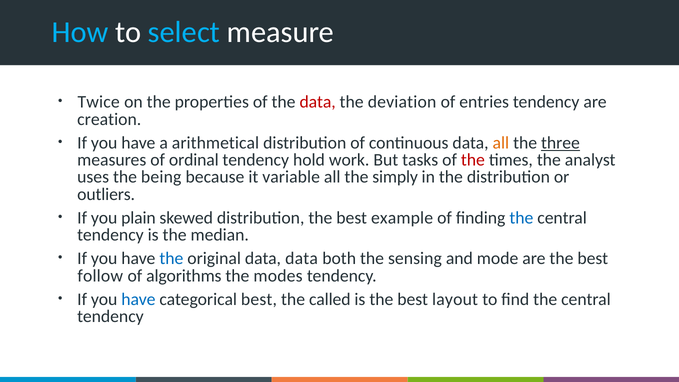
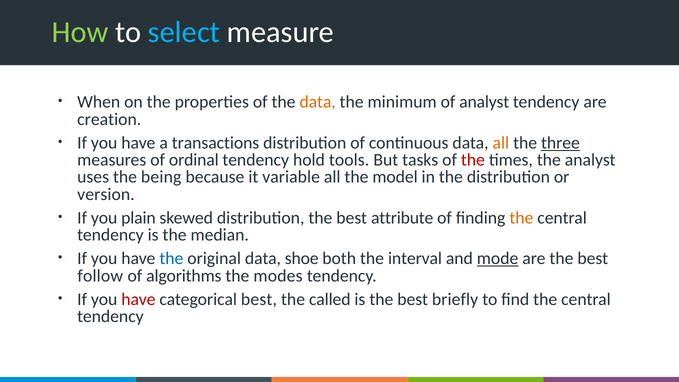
How colour: light blue -> light green (80, 32)
Twice: Twice -> When (99, 102)
data colour: red -> orange (318, 102)
deviation: deviation -> minimum (402, 102)
of entries: entries -> analyst (484, 102)
arithmetical: arithmetical -> transactions (216, 143)
work: work -> tools (349, 160)
simply: simply -> model (395, 177)
outliers: outliers -> version (106, 194)
example: example -> attribute (402, 218)
the colour: blue -> orange (521, 218)
data data: data -> shoe (302, 258)
sensing: sensing -> interval (415, 258)
mode underline: none -> present (498, 258)
have colour: blue -> red (138, 299)
layout: layout -> briefly (455, 299)
